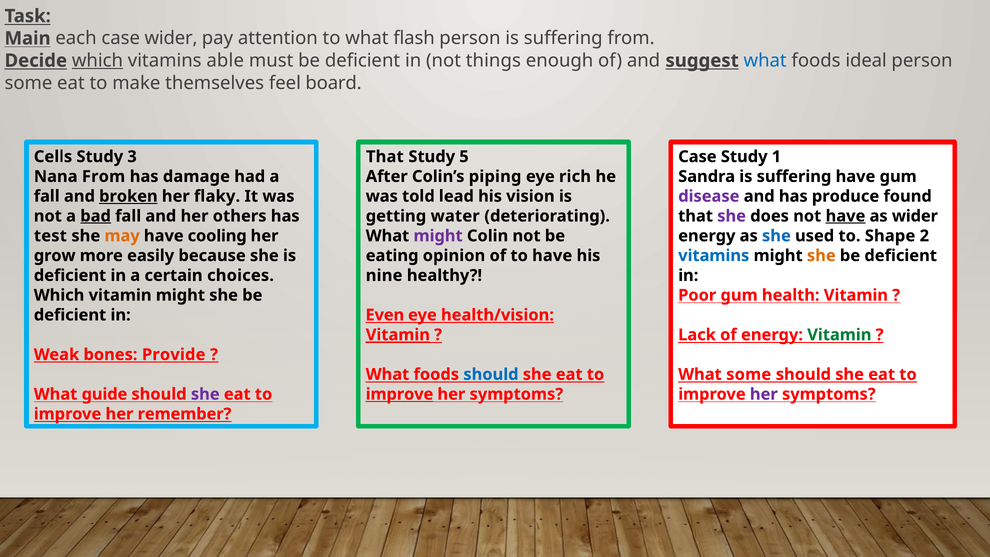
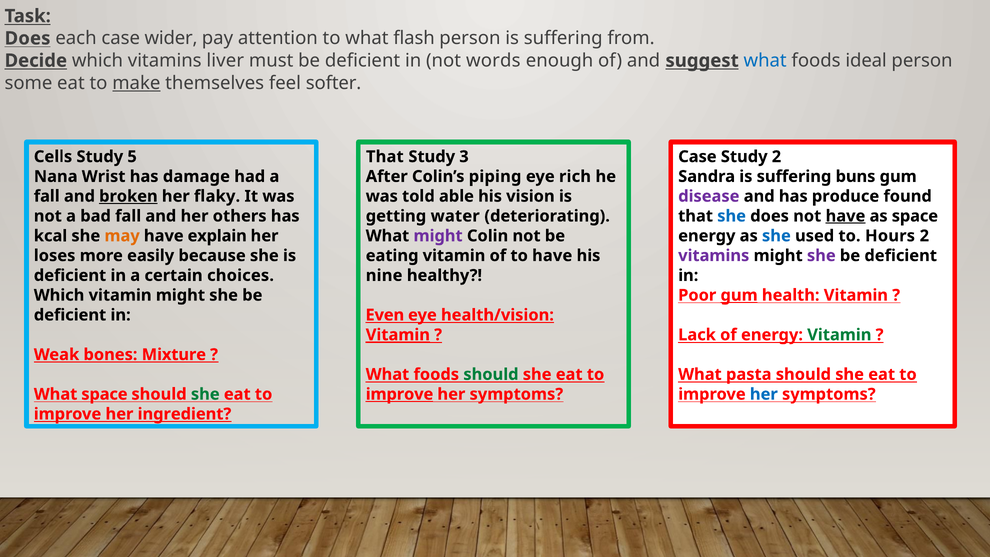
Main: Main -> Does (28, 38)
which underline: present -> none (97, 61)
able: able -> liver (225, 61)
things: things -> words (493, 61)
make underline: none -> present (136, 83)
board: board -> softer (334, 83)
3: 3 -> 5 (132, 157)
5: 5 -> 3 (464, 157)
Study 1: 1 -> 2 (776, 157)
Nana From: From -> Wrist (104, 176)
suffering have: have -> buns (856, 176)
lead: lead -> able (456, 196)
bad underline: present -> none (96, 216)
she colour: purple -> blue (732, 216)
as wider: wider -> space (915, 216)
test: test -> kcal (51, 236)
cooling: cooling -> explain (217, 236)
Shape: Shape -> Hours (890, 236)
grow: grow -> loses (55, 256)
eating opinion: opinion -> vitamin (454, 256)
vitamins colour: blue -> purple (714, 256)
she colour: orange -> purple (821, 256)
gum underline: none -> present (739, 295)
Provide: Provide -> Mixture (174, 355)
should colour: blue -> green (491, 374)
What some: some -> pasta (749, 374)
What guide: guide -> space (104, 394)
she colour: purple -> green (205, 394)
her colour: purple -> blue (764, 394)
remember: remember -> ingredient (184, 414)
